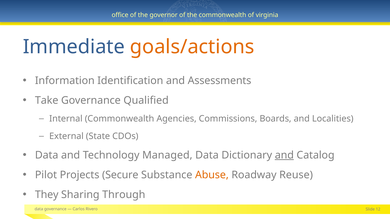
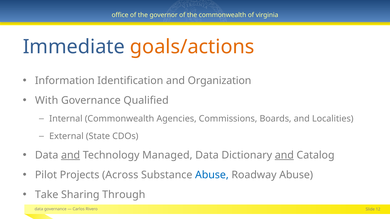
Assessments: Assessments -> Organization (220, 81)
Take: Take -> With (47, 101)
and underline: none -> present (71, 155)
Secure: Secure -> Across (120, 175)
Abuse colour: orange -> blue (212, 175)
Roadway Reuse: Reuse -> Abuse (296, 175)
They: They -> Take (47, 195)
